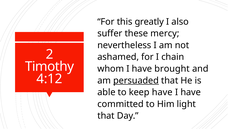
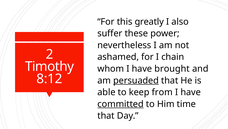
mercy: mercy -> power (165, 33)
4:12: 4:12 -> 8:12 (49, 78)
keep have: have -> from (162, 92)
committed underline: none -> present (121, 103)
light: light -> time (186, 103)
